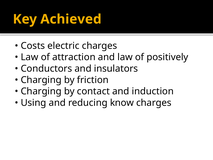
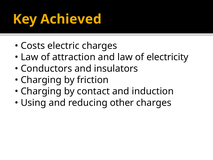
positively: positively -> electricity (167, 57)
know: know -> other (122, 103)
